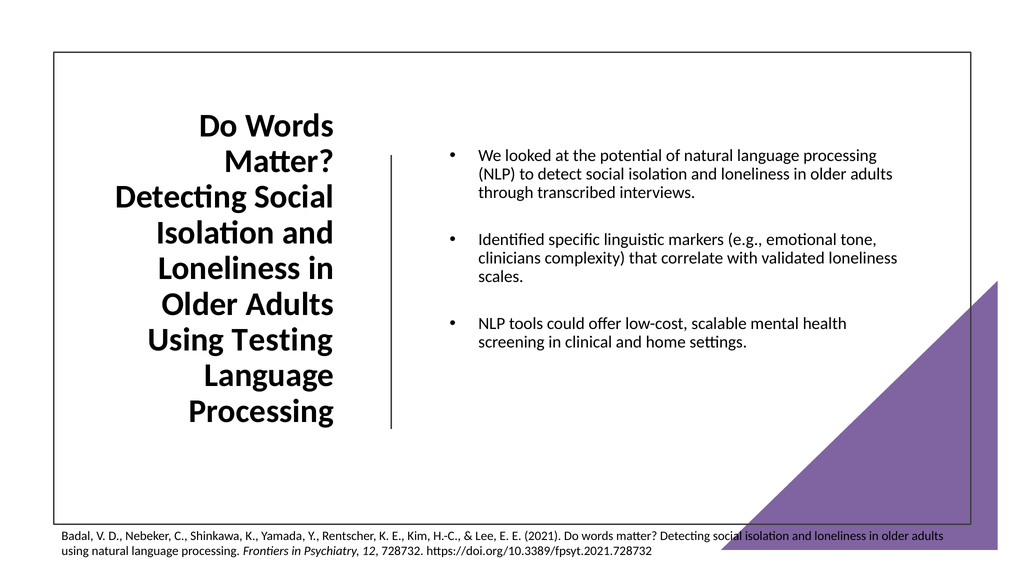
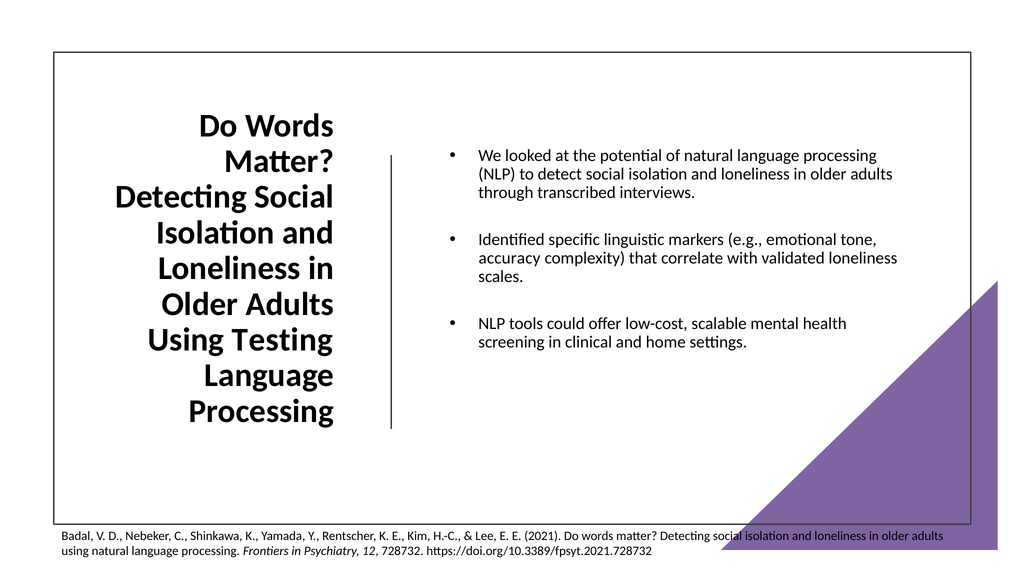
clinicians: clinicians -> accuracy (509, 258)
